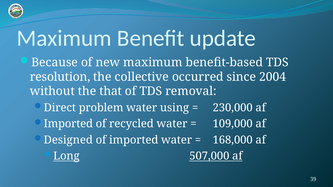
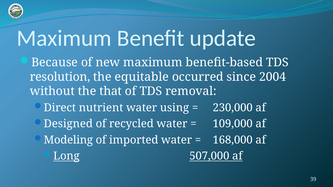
collective: collective -> equitable (142, 77)
problem: problem -> nutrient (101, 108)
Imported: Imported -> Designed (68, 124)
Designed: Designed -> Modeling (68, 140)
